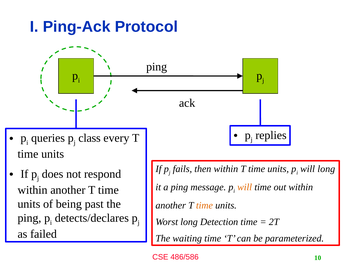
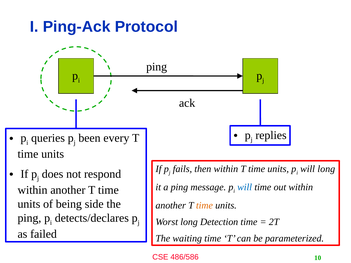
class: class -> been (89, 138)
will colour: orange -> blue (245, 187)
past: past -> side (94, 204)
